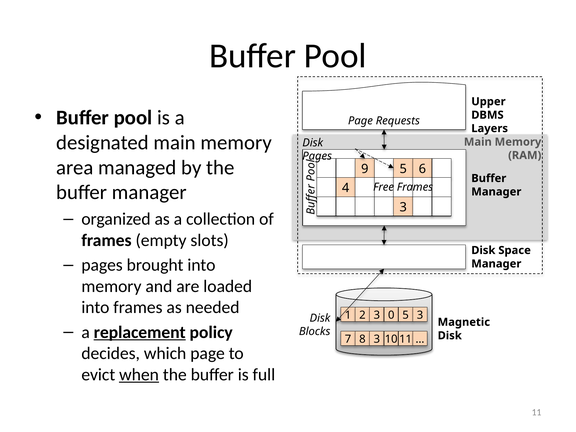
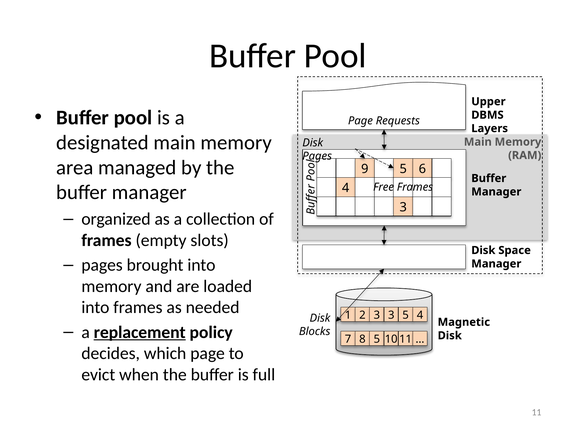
0: 0 -> 3 (391, 315)
3: 3 -> 4 (420, 315)
8 3: 3 -> 5 (377, 339)
when underline: present -> none (139, 375)
